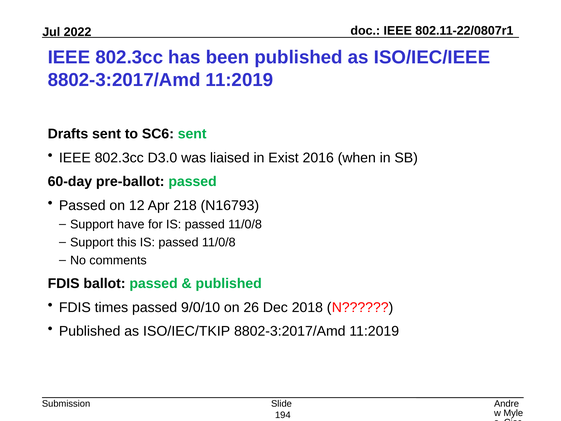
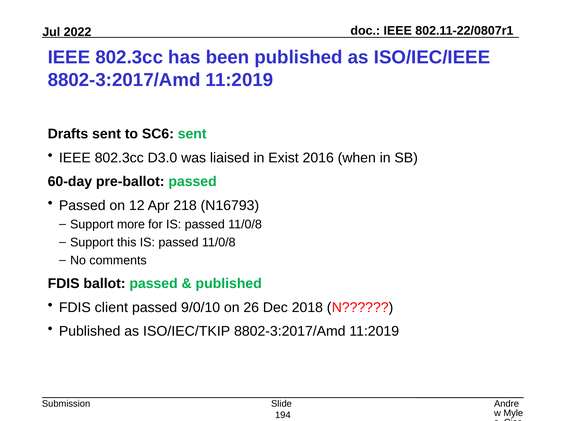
have: have -> more (131, 224)
times: times -> client (111, 307)
